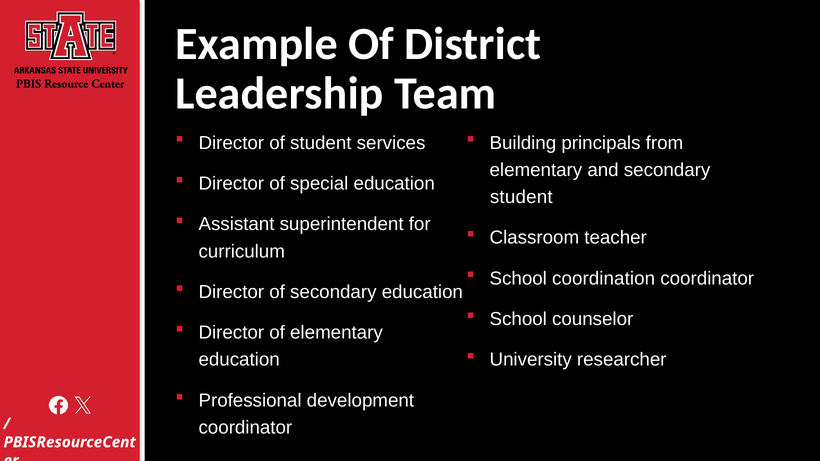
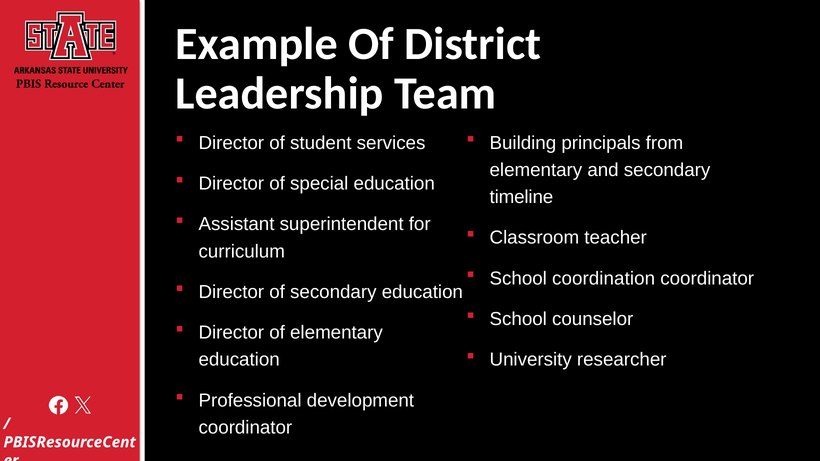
student: student -> timeline (521, 197)
